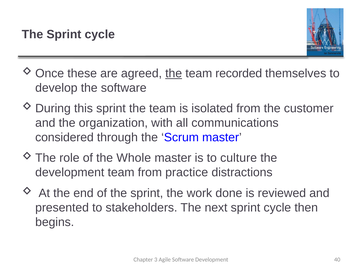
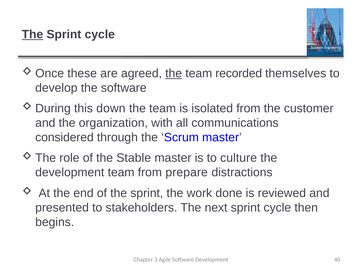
The underline: none -> present (32, 34)
this sprint: sprint -> down (111, 108)
Whole: Whole -> Stable (134, 158)
practice: practice -> prepare (187, 172)
